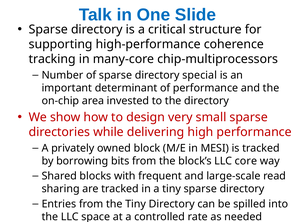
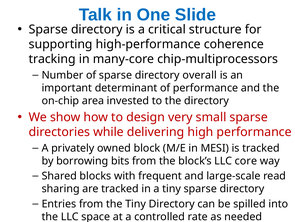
special: special -> overall (200, 75)
